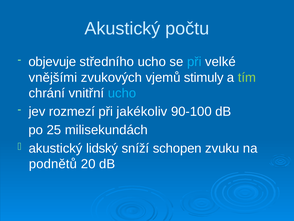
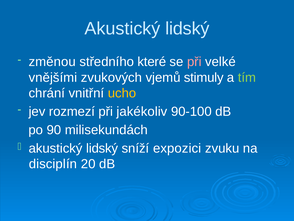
počtu: počtu -> lidský (187, 29)
objevuje: objevuje -> změnou (52, 62)
středního ucho: ucho -> které (152, 62)
při colour: light blue -> pink (194, 62)
ucho colour: light blue -> yellow (122, 93)
25: 25 -> 90 (54, 130)
schopen: schopen -> expozici (177, 148)
podnětů: podnětů -> disciplín (53, 164)
